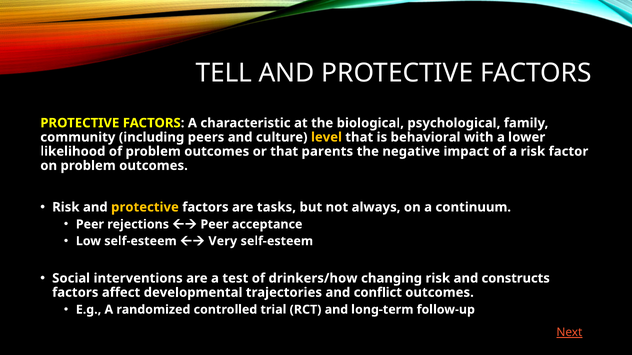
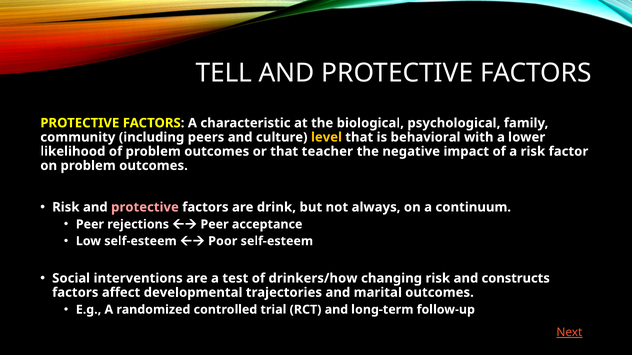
parents: parents -> teacher (327, 152)
protective colour: yellow -> pink (145, 207)
tasks: tasks -> drink (276, 207)
Very: Very -> Poor (223, 241)
conflict: conflict -> marital (378, 293)
